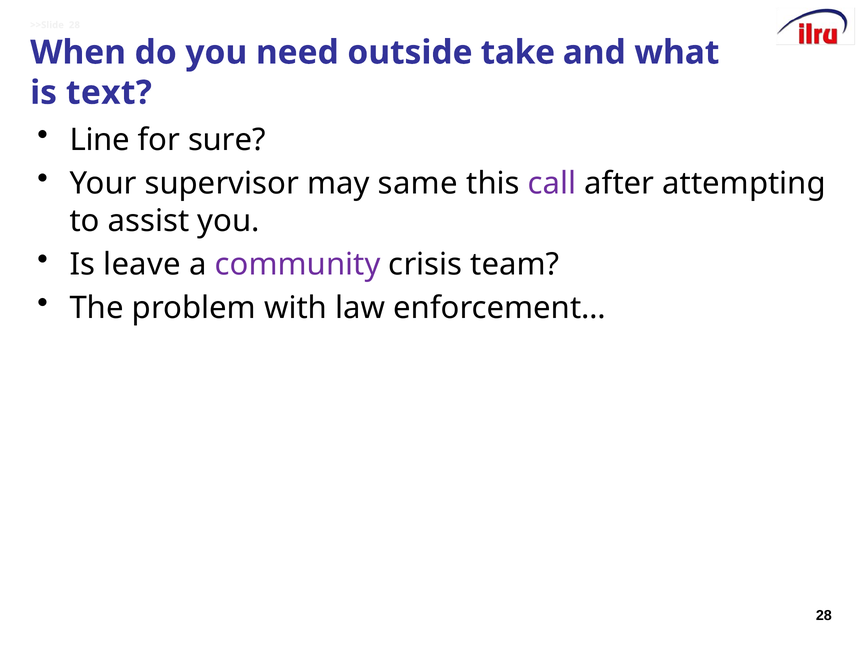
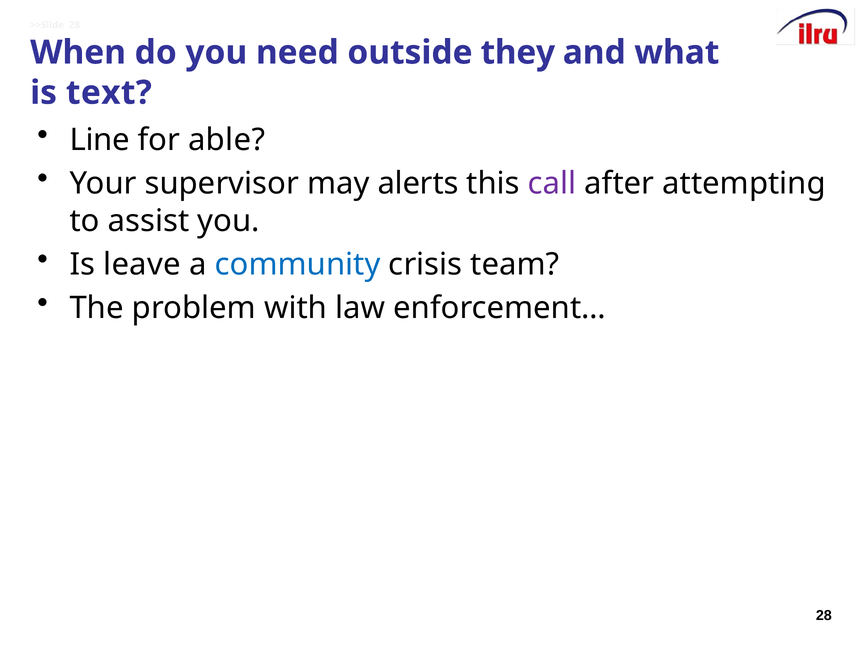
take: take -> they (518, 53)
sure: sure -> able (227, 140)
same: same -> alerts (418, 184)
community colour: purple -> blue (298, 265)
